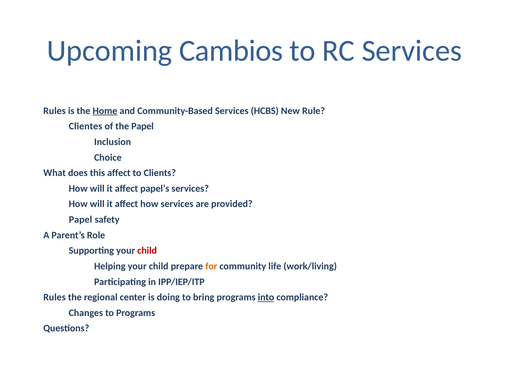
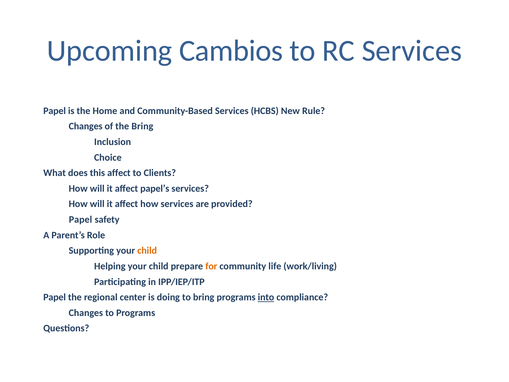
Rules: Rules -> Papel (55, 111)
Home underline: present -> none (105, 111)
Clientes: Clientes -> Changes (86, 126)
the Papel: Papel -> Bring (142, 126)
child colour: red -> orange (147, 250)
Rules: Rules -> Papel (55, 297)
